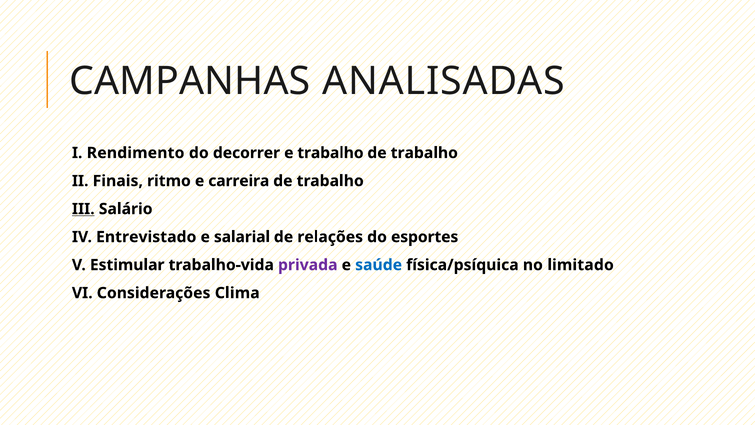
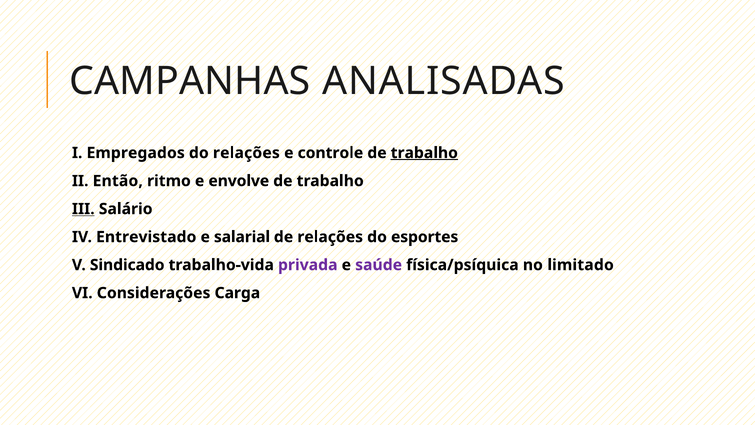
Rendimento: Rendimento -> Empregados (136, 153)
do decorrer: decorrer -> relações (246, 153)
e trabalho: trabalho -> controle (330, 153)
trabalho underline: none -> present (424, 153)
Finais: Finais -> Então (118, 181)
carreira: carreira -> envolve (239, 181)
Estimular: Estimular -> Sindicado (127, 265)
saúde colour: blue -> purple (379, 265)
Clima: Clima -> Carga (237, 293)
